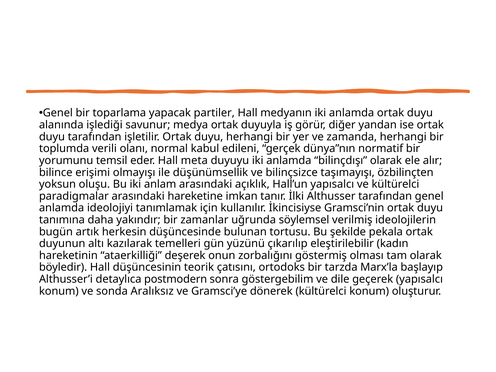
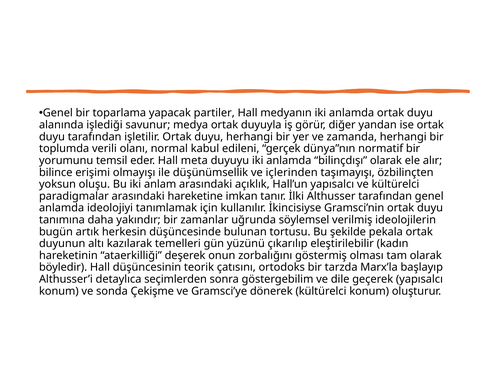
bilinçsizce: bilinçsizce -> içlerinden (292, 172)
postmodern: postmodern -> seçimlerden (176, 279)
Aralıksız: Aralıksız -> Çekişme (152, 291)
